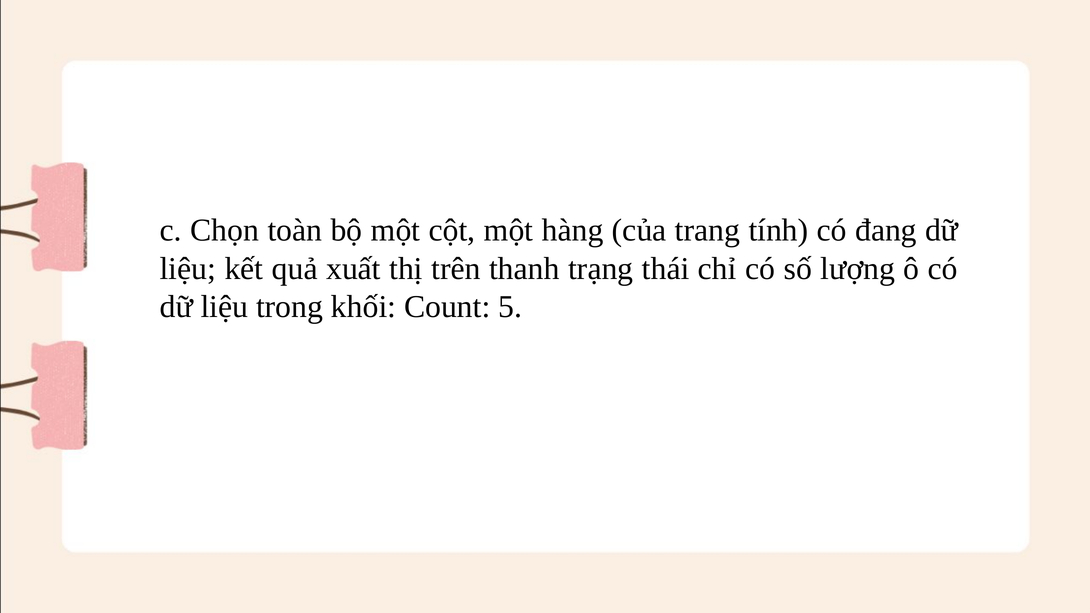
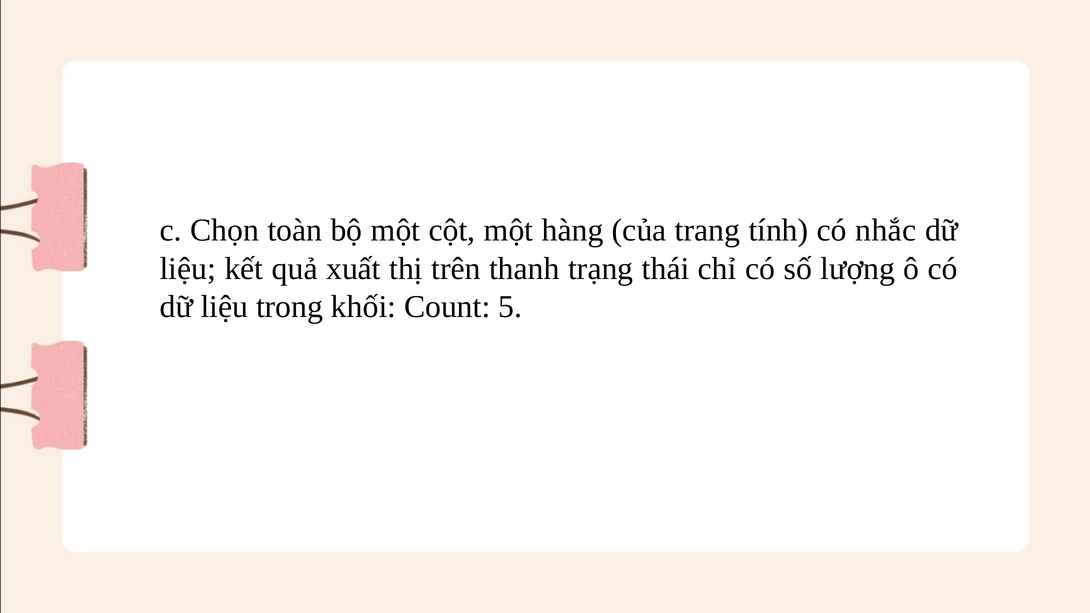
đang: đang -> nhắc (886, 230)
